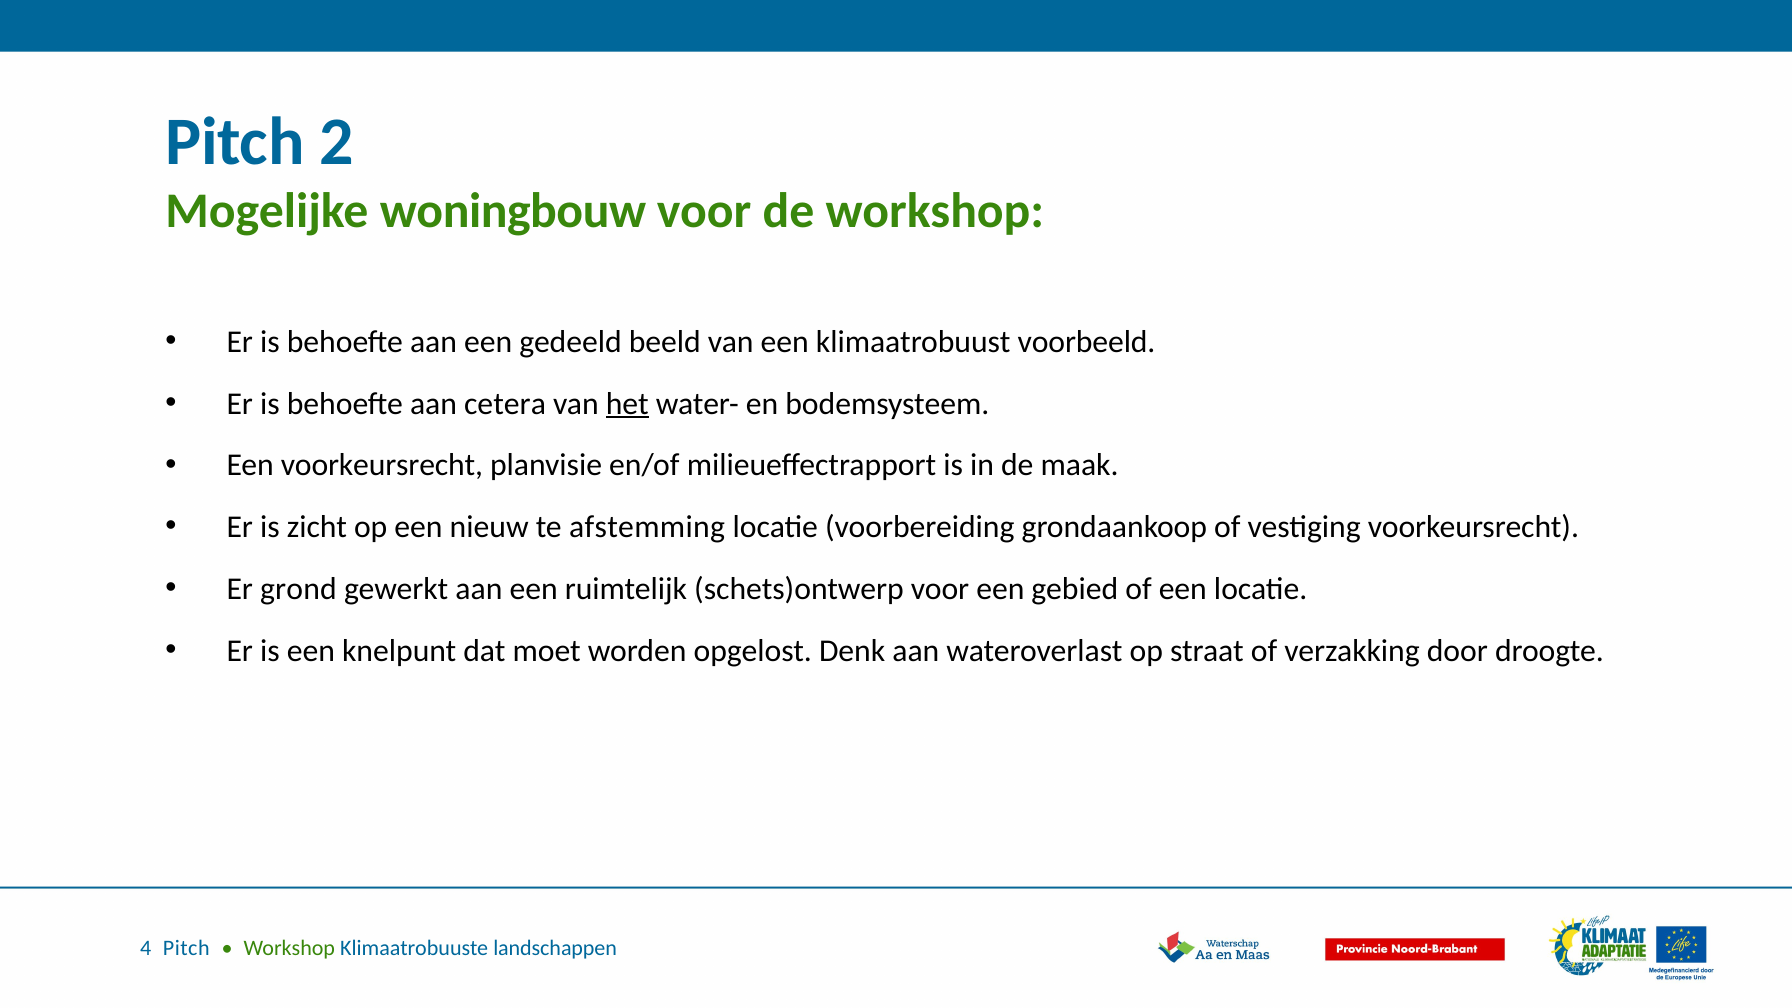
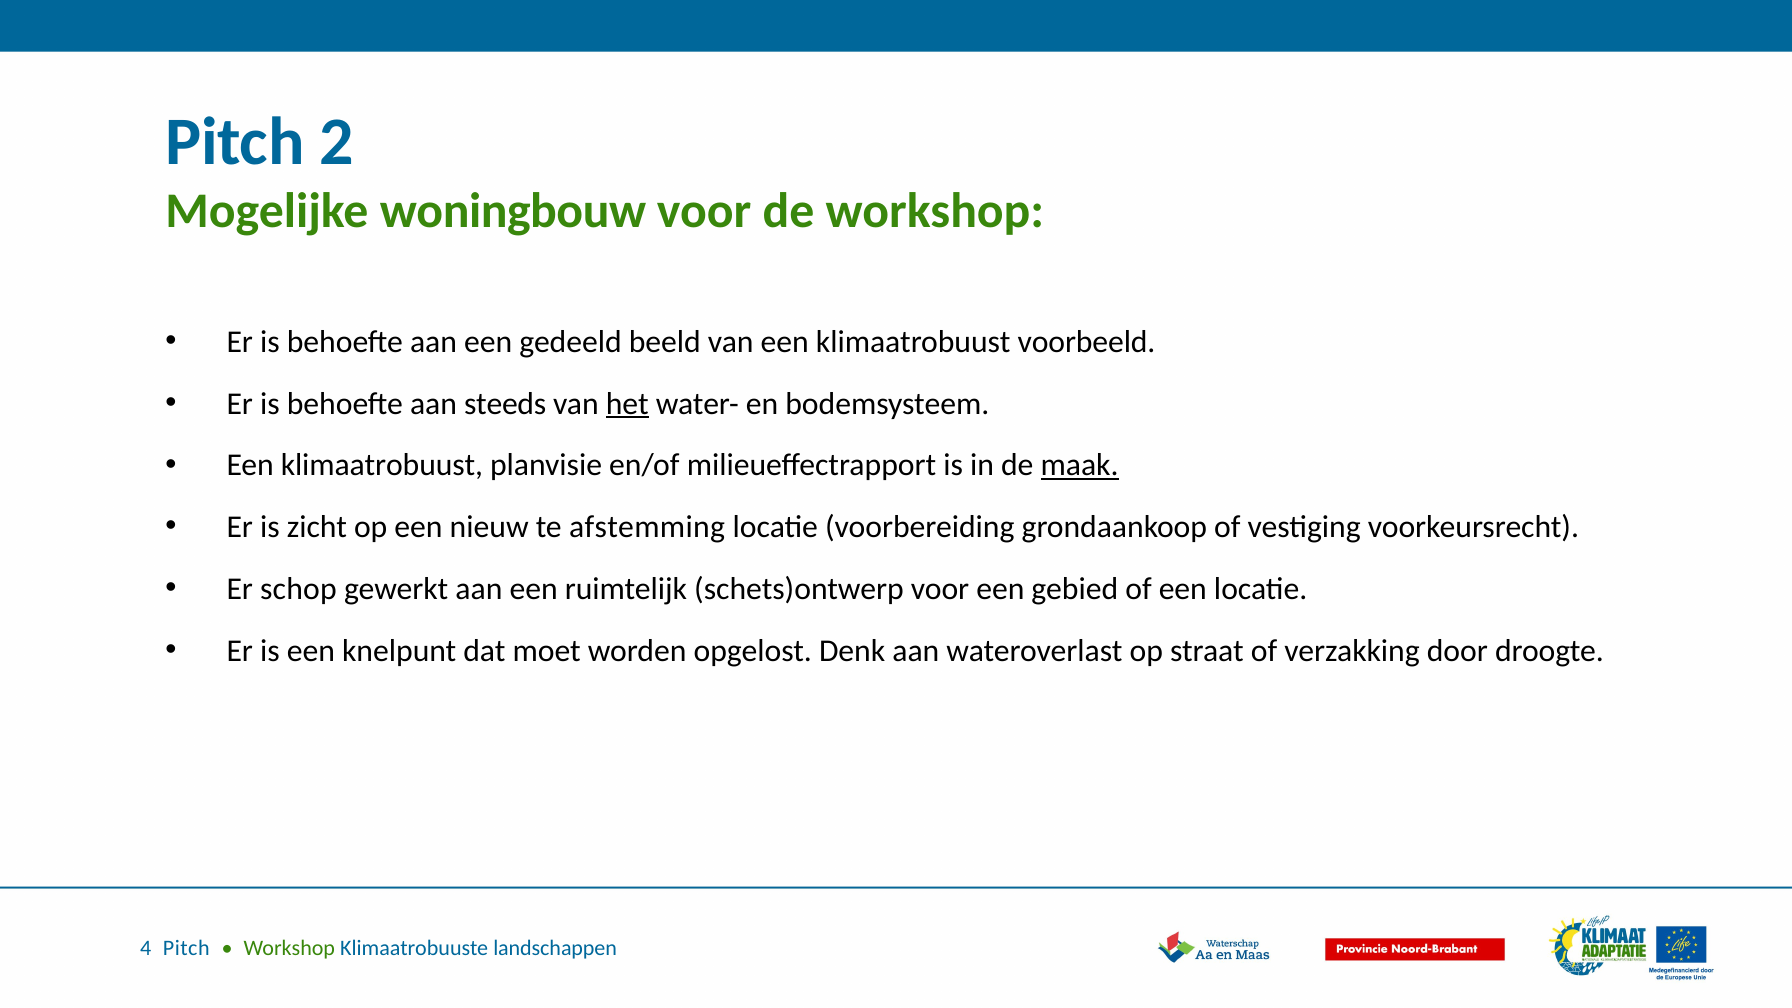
cetera: cetera -> steeds (505, 404)
voorkeursrecht: voorkeursrecht -> klimaatrobuust (382, 466)
maak underline: none -> present (1080, 466)
grond: grond -> schop (298, 589)
